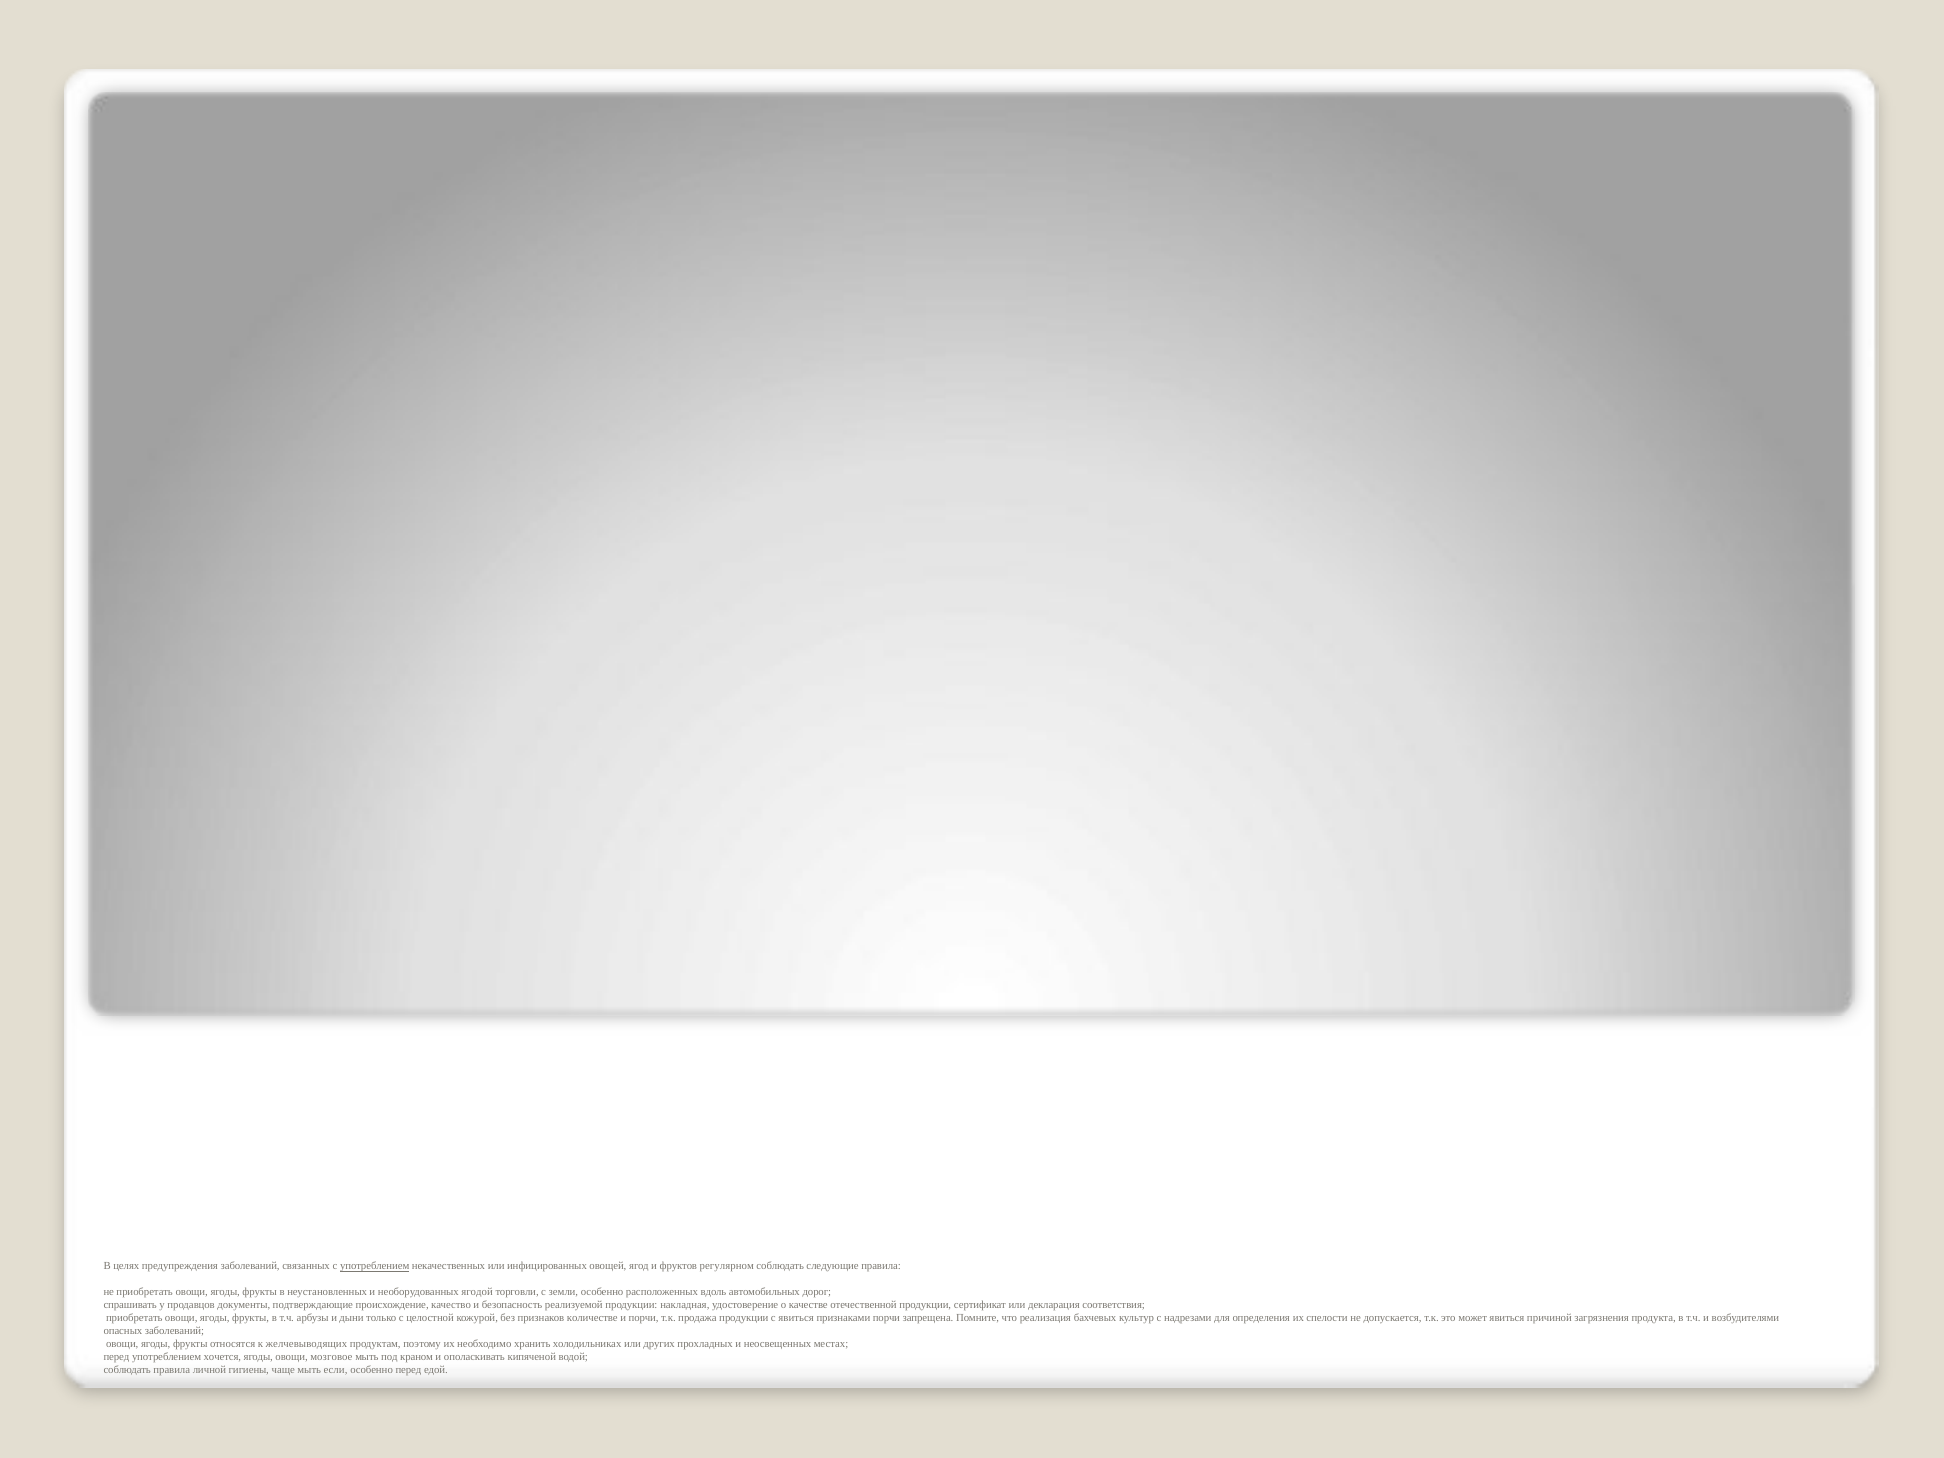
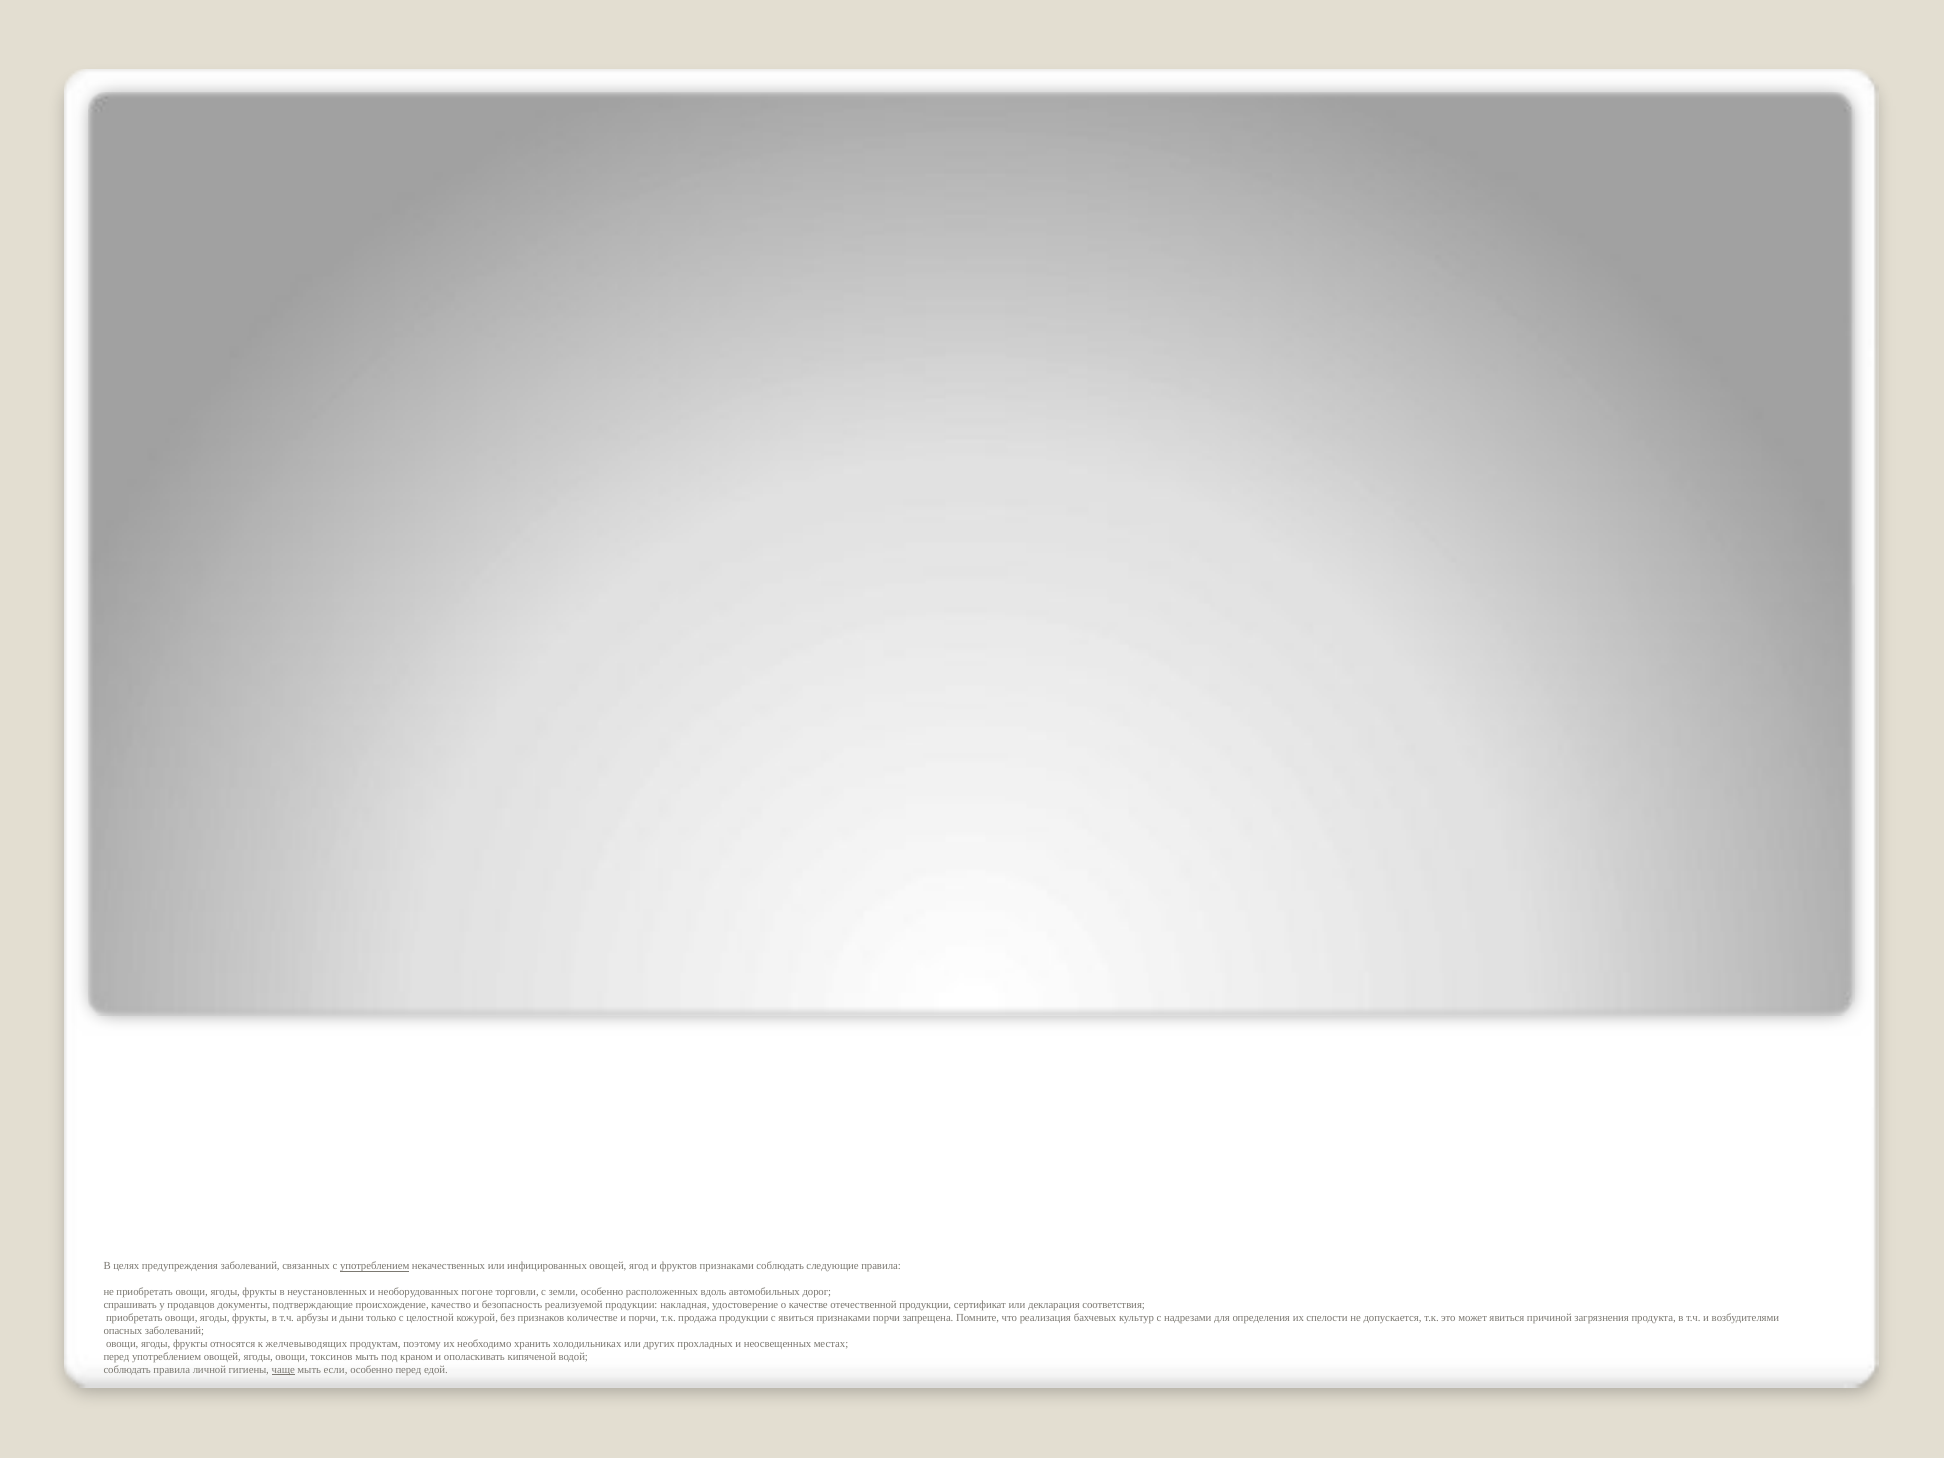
фруктов регулярном: регулярном -> признаками (727, 1266)
ягодой: ягодой -> погоне (477, 1292)
употреблением хочется: хочется -> овощей (222, 1357)
мозговое: мозговое -> токсинов (331, 1357)
чаще underline: none -> present (283, 1370)
